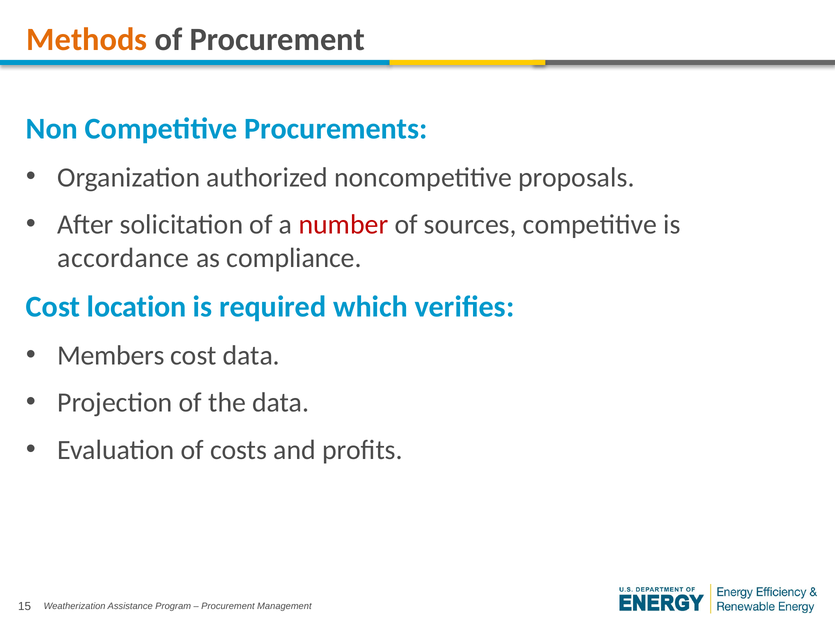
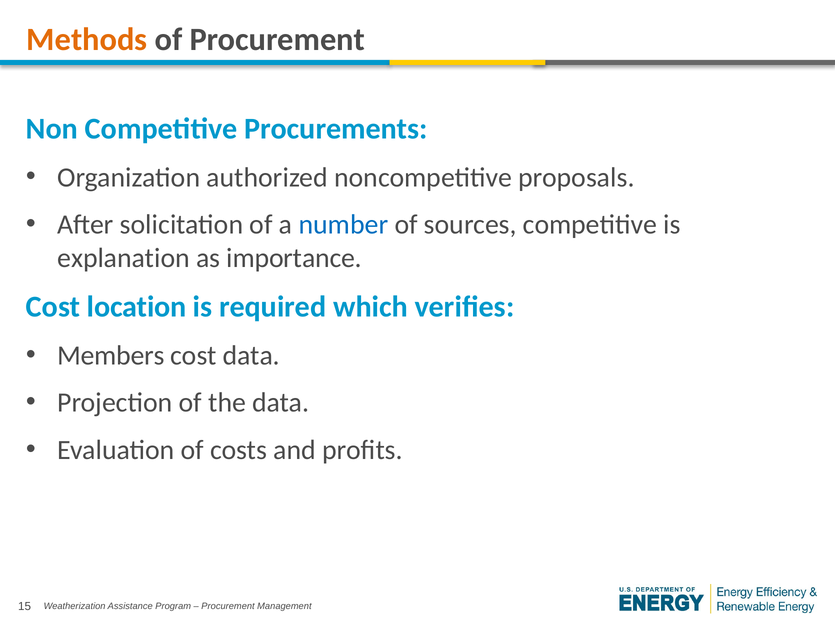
number colour: red -> blue (343, 225)
accordance: accordance -> explanation (123, 258)
compliance: compliance -> importance (294, 258)
